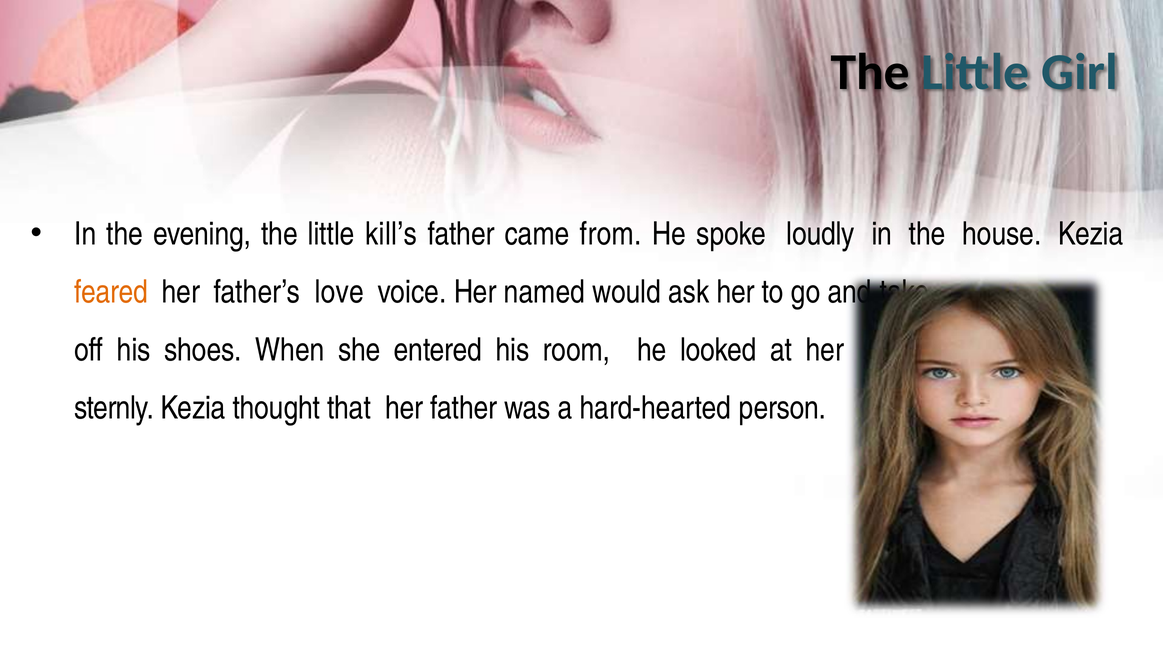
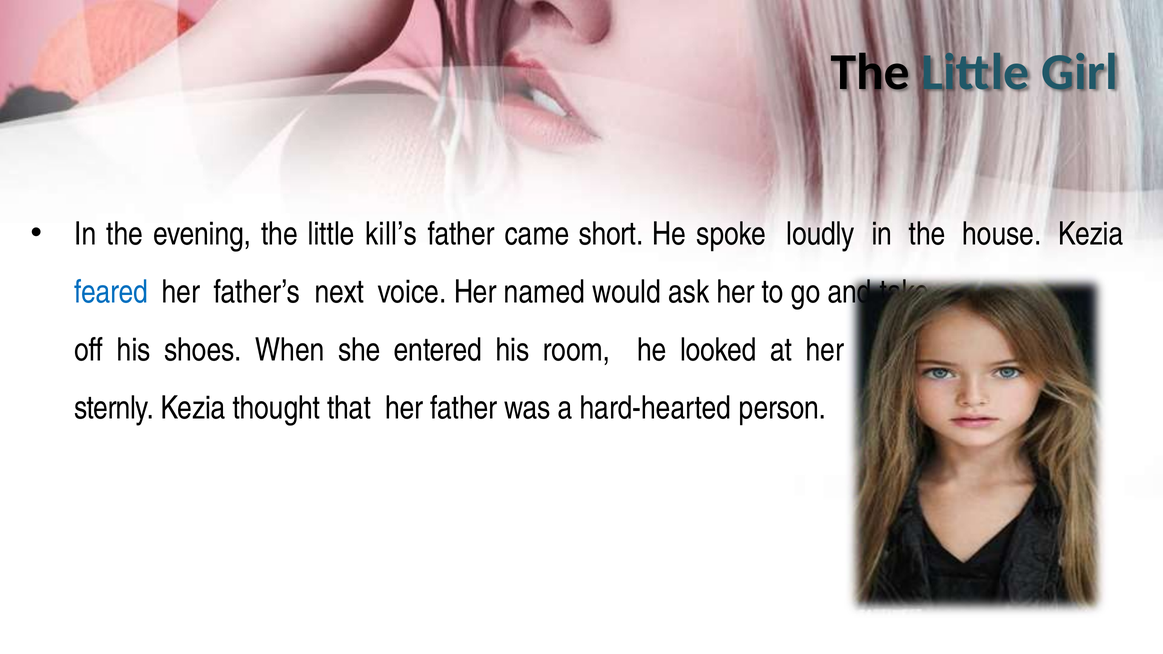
from: from -> short (611, 234)
feared colour: orange -> blue (111, 292)
love: love -> next (339, 292)
